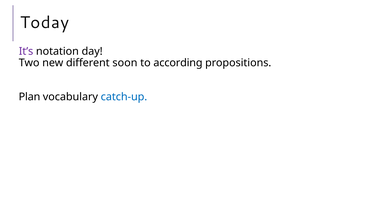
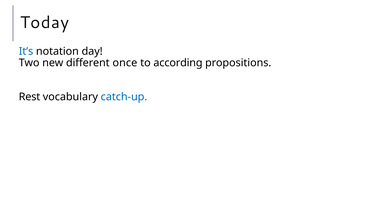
It’s colour: purple -> blue (26, 51)
soon: soon -> once (125, 63)
Plan: Plan -> Rest (29, 97)
